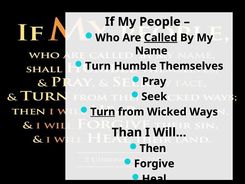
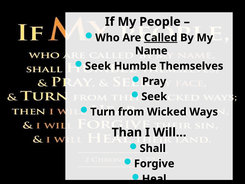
Turn: Turn -> Seek (98, 66)
Turn underline: present -> none (103, 112)
Then: Then -> Shall (153, 148)
